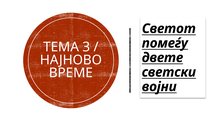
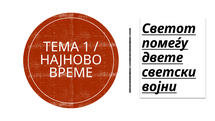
3: 3 -> 1 (86, 47)
